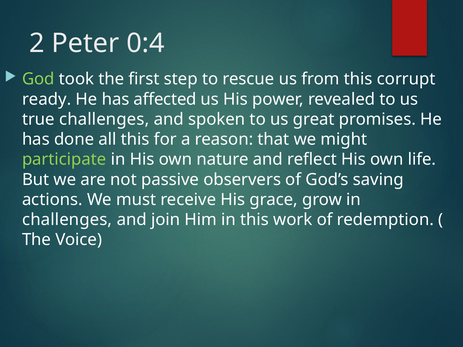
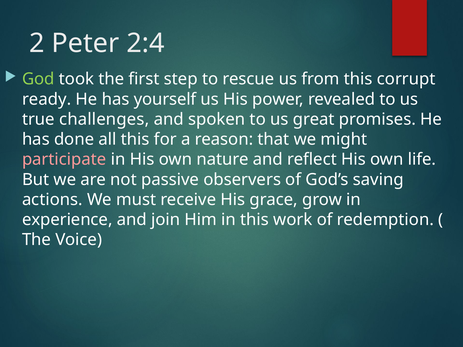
0:4: 0:4 -> 2:4 (145, 43)
affected: affected -> yourself (165, 99)
participate colour: light green -> pink (64, 160)
challenges: challenges -> experience (67, 220)
